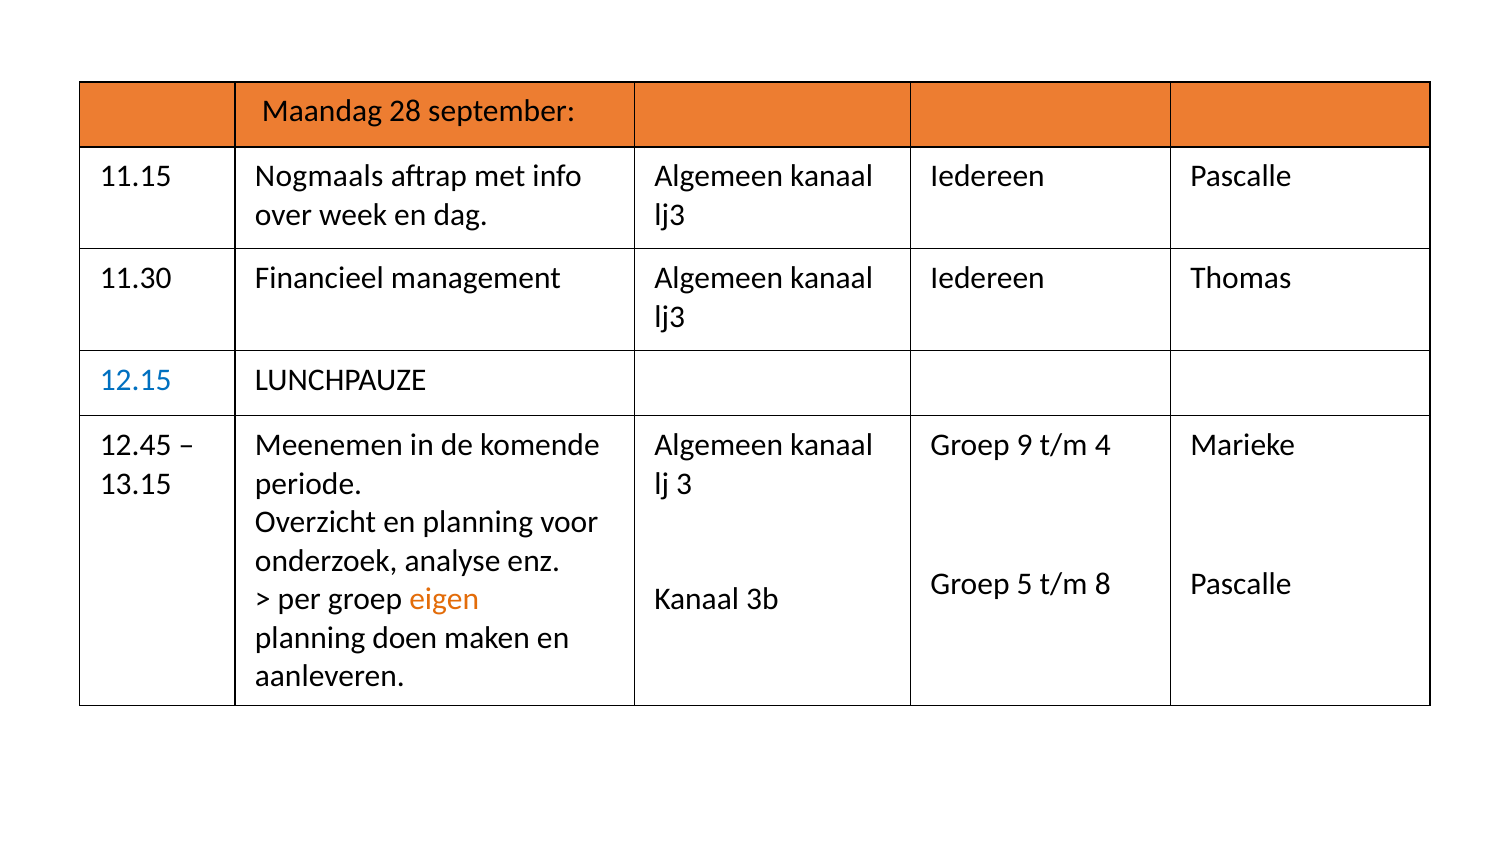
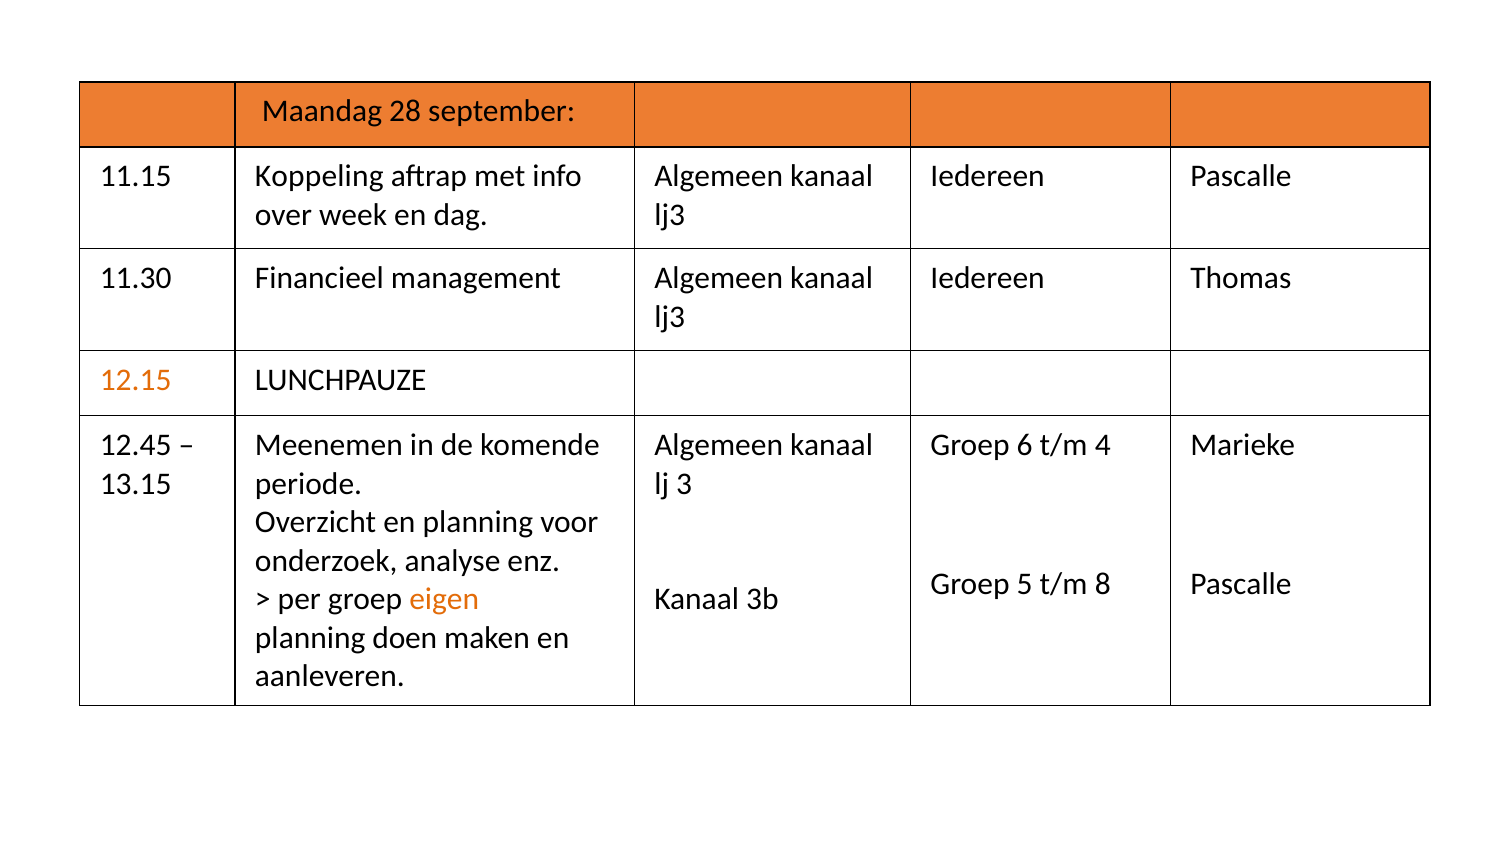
Nogmaals: Nogmaals -> Koppeling (319, 177)
12.15 colour: blue -> orange (136, 380)
9: 9 -> 6 (1025, 446)
